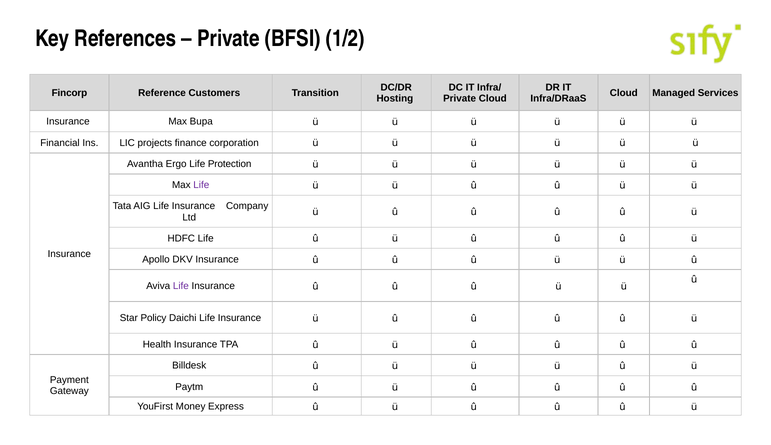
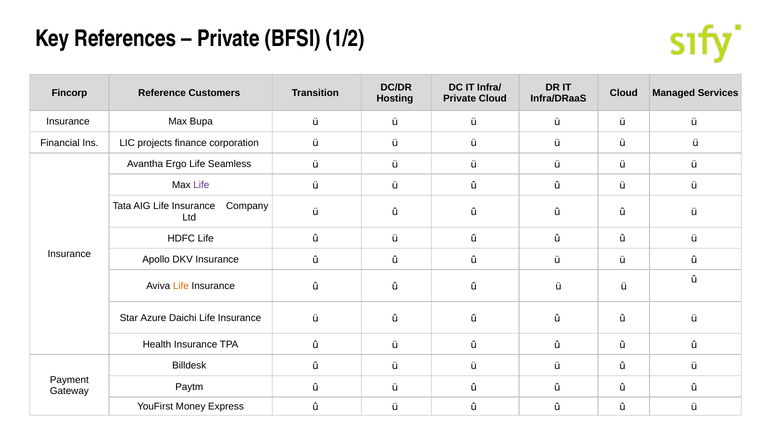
Protection: Protection -> Seamless (230, 164)
Life colour: purple -> orange (181, 286)
Policy: Policy -> Azure (153, 318)
